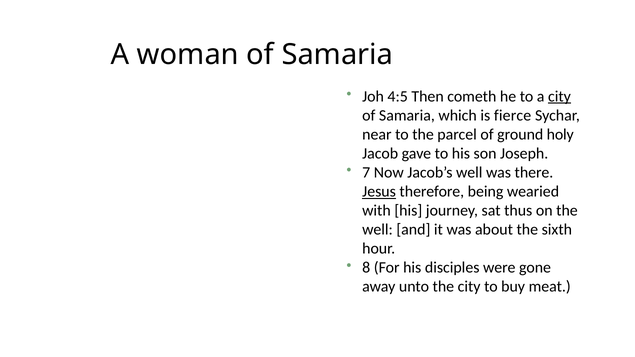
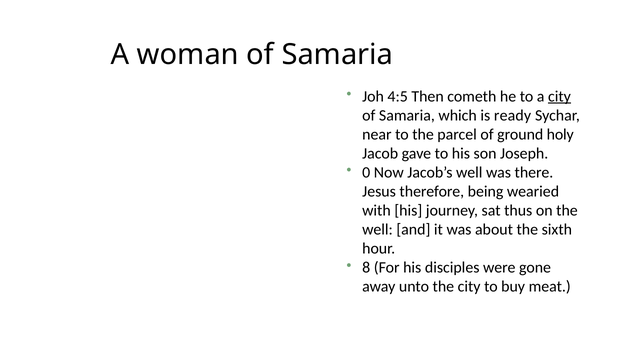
fierce: fierce -> ready (513, 115)
7: 7 -> 0 (366, 173)
Jesus underline: present -> none (379, 192)
